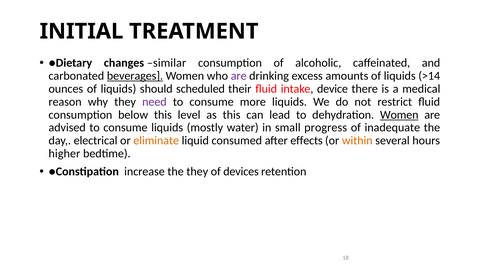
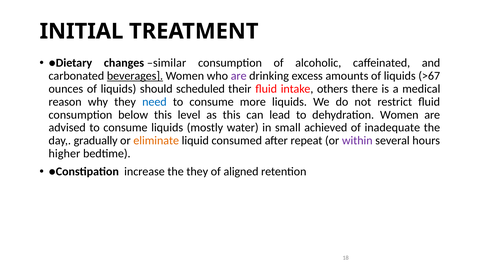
>14: >14 -> >67 (429, 76)
device: device -> others (332, 89)
need colour: purple -> blue (154, 102)
Women underline: present -> none (399, 115)
progress: progress -> achieved (326, 128)
electrical: electrical -> gradually (96, 141)
effects: effects -> repeat (306, 141)
within colour: orange -> purple (357, 141)
devices: devices -> aligned (241, 172)
